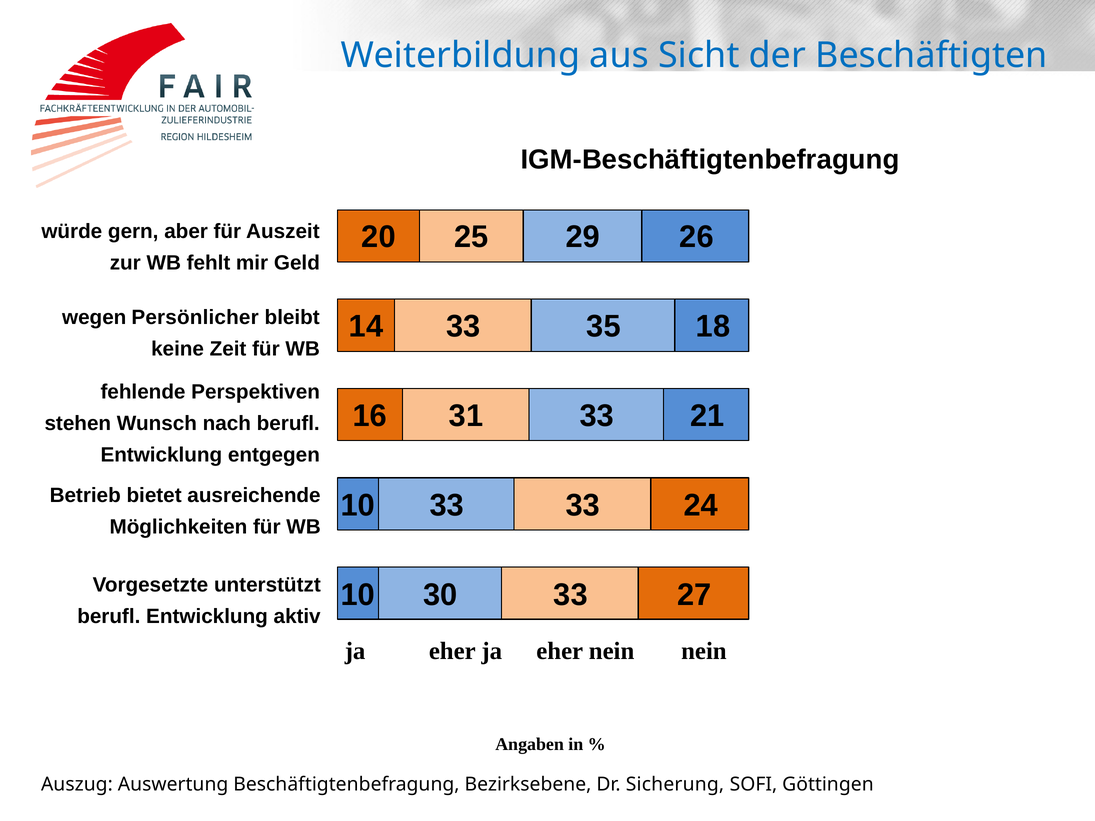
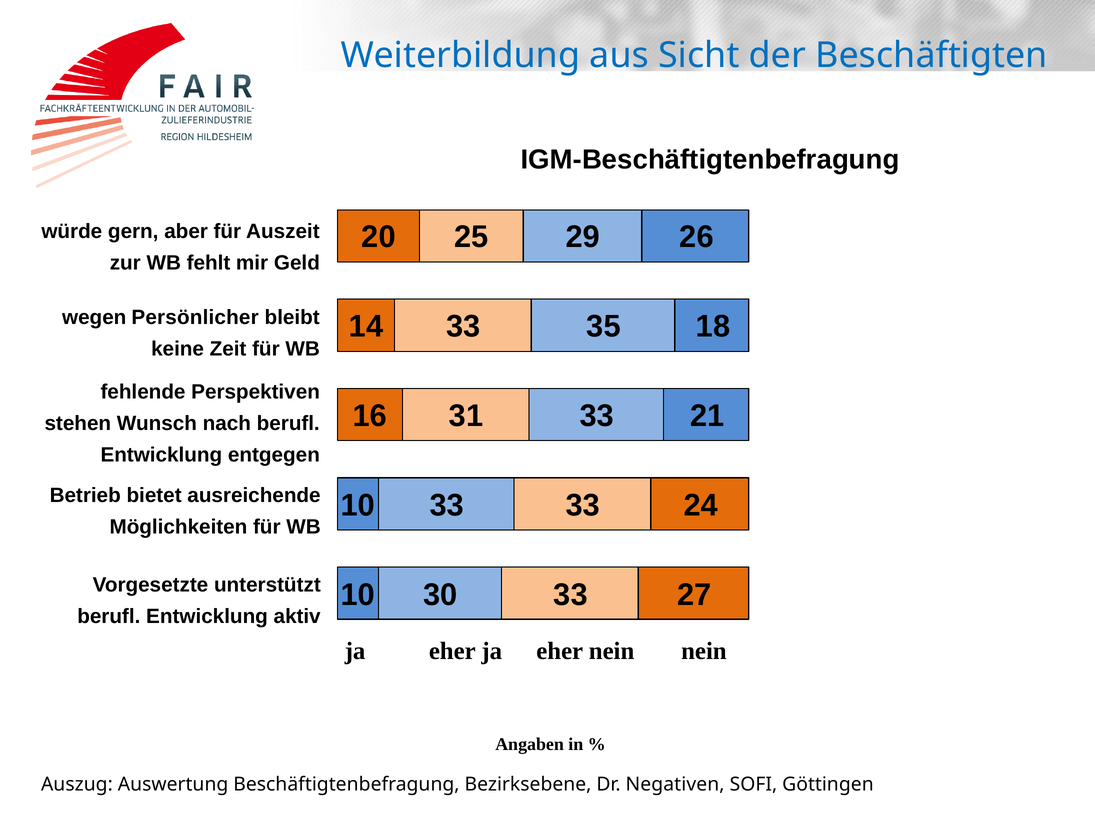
Sicherung: Sicherung -> Negativen (675, 784)
